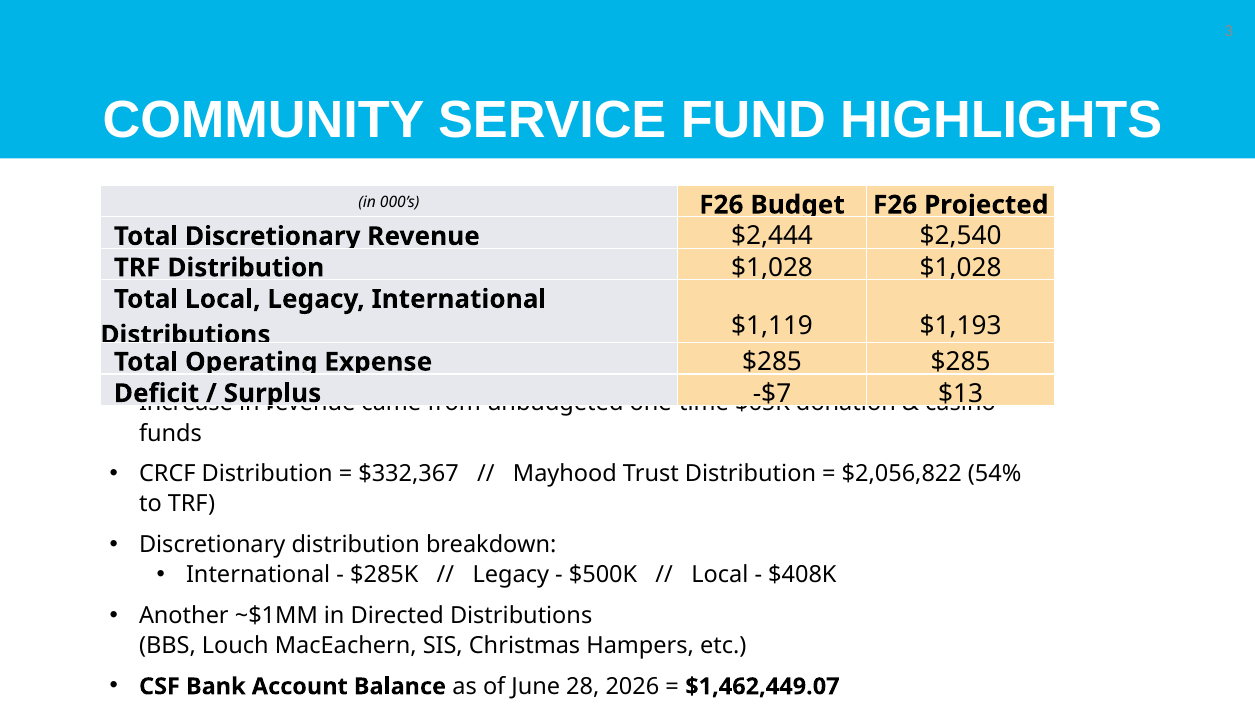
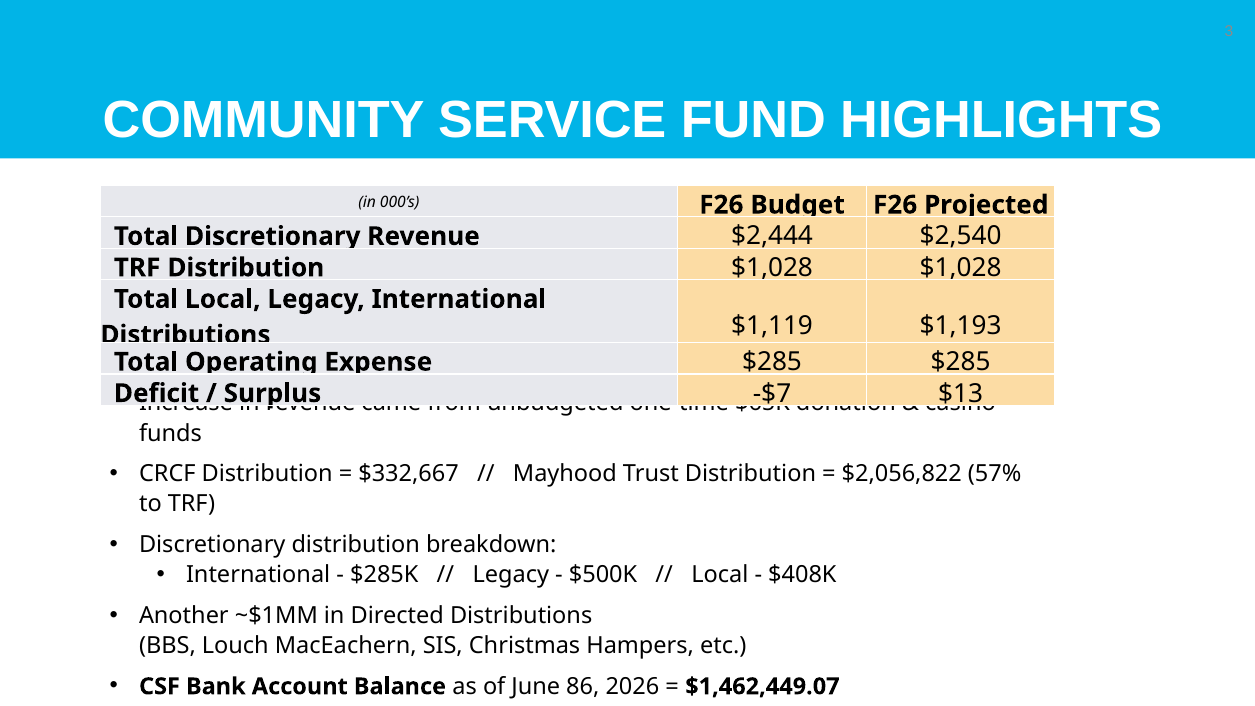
$332,367: $332,367 -> $332,667 (409, 474)
54%: 54% -> 57% (995, 474)
28: 28 -> 86 (583, 686)
